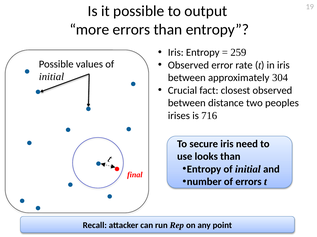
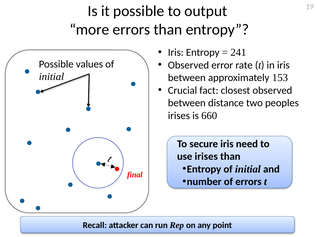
259: 259 -> 241 (238, 53)
304: 304 -> 153 (280, 78)
716: 716 -> 660 (209, 116)
use looks: looks -> irises (206, 157)
